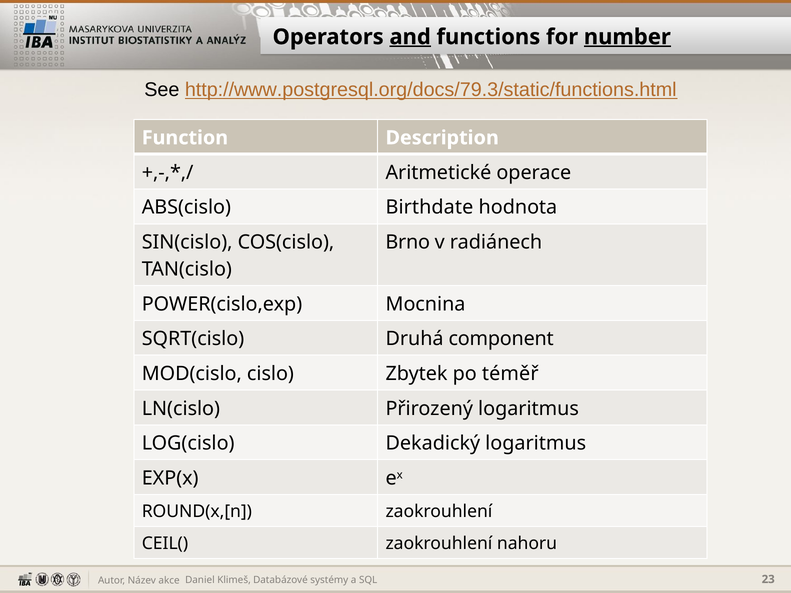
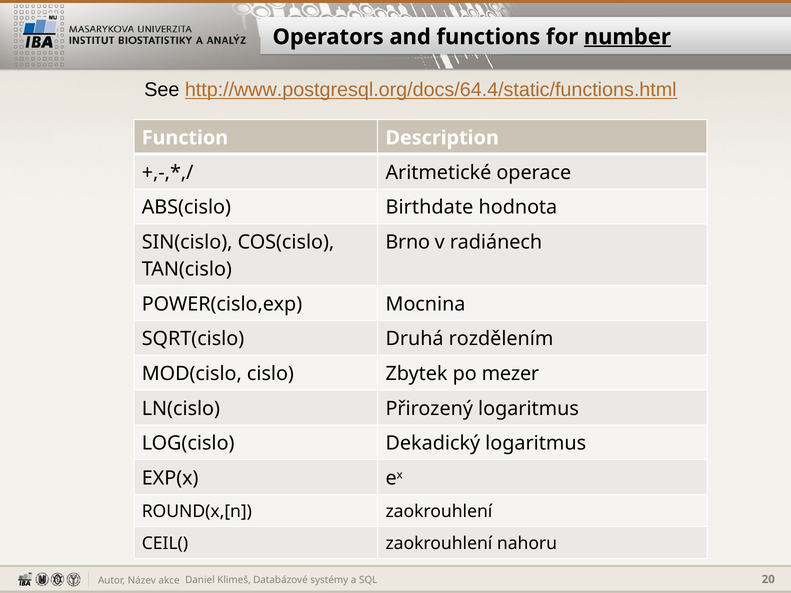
and underline: present -> none (410, 37)
http://www.postgresql.org/docs/79.3/static/functions.html: http://www.postgresql.org/docs/79.3/static/functions.html -> http://www.postgresql.org/docs/64.4/static/functions.html (431, 90)
component: component -> rozdělením (501, 339)
téměř: téměř -> mezer (510, 374)
23: 23 -> 20 (768, 580)
